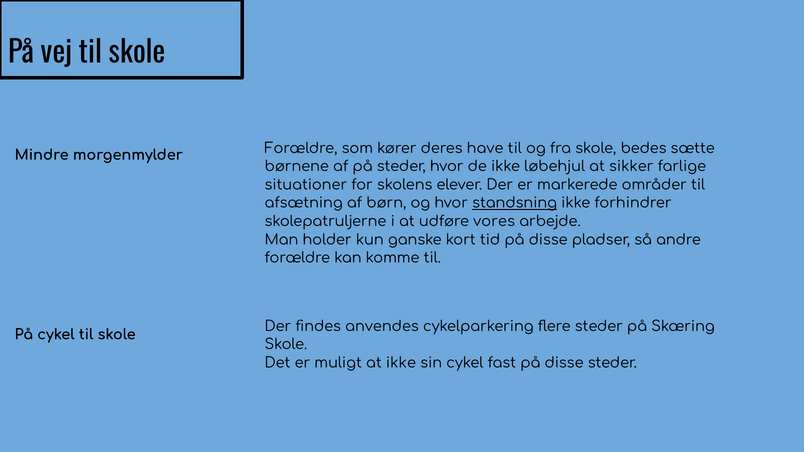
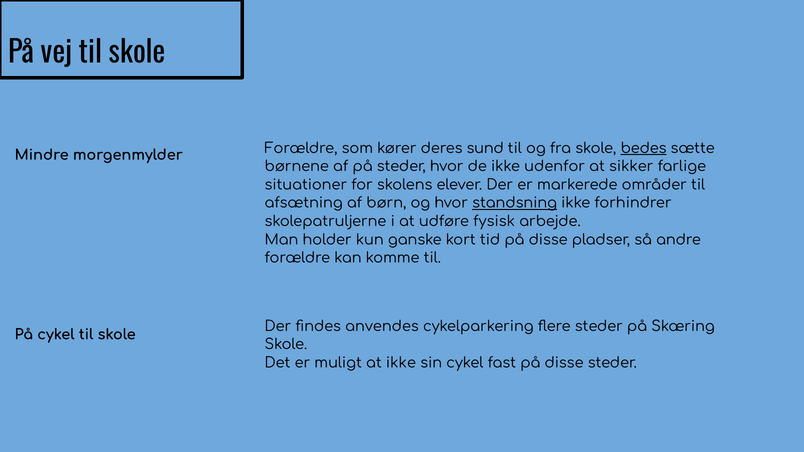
have: have -> sund (485, 148)
bedes underline: none -> present (644, 148)
løbehjul: løbehjul -> udenfor (555, 167)
vores: vores -> fysisk (494, 222)
